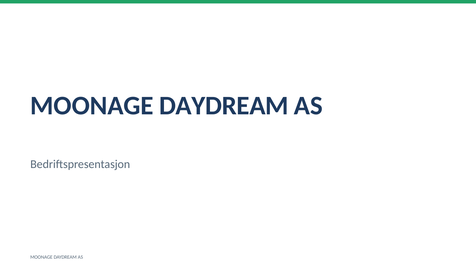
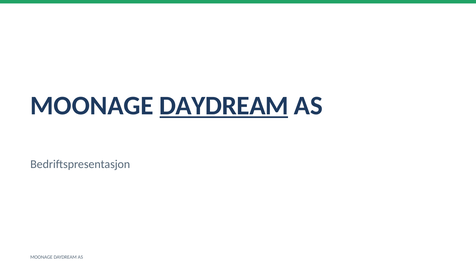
DAYDREAM underline: none -> present (224, 106)
